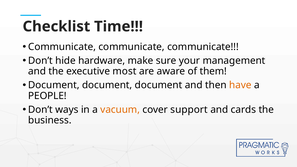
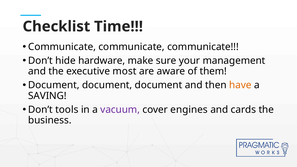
PEOPLE: PEOPLE -> SAVING (47, 96)
ways: ways -> tools (67, 110)
vacuum colour: orange -> purple (120, 110)
support: support -> engines (189, 110)
